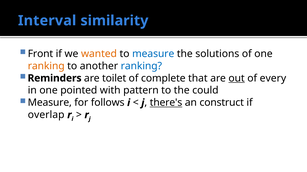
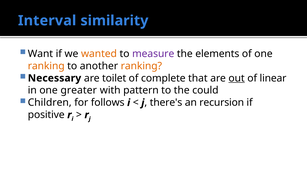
Front: Front -> Want (40, 54)
measure colour: blue -> purple (153, 54)
solutions: solutions -> elements (217, 54)
ranking colour: blue -> orange (141, 66)
Reminders: Reminders -> Necessary (54, 78)
every: every -> linear (273, 78)
pointed: pointed -> greater (79, 91)
Measure: Measure -> Children (50, 103)
there's underline: present -> none (166, 103)
construct: construct -> recursion (222, 103)
overlap: overlap -> positive (46, 115)
